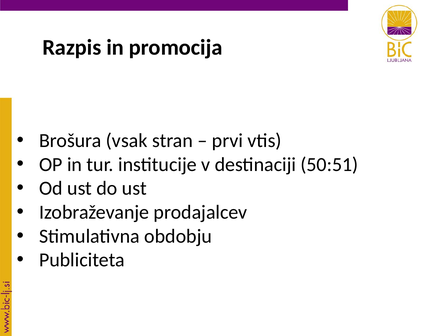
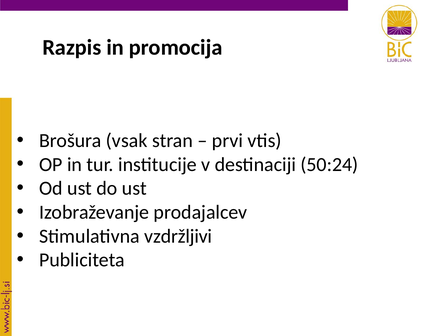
50:51: 50:51 -> 50:24 (329, 164)
obdobju: obdobju -> vzdržljivi (178, 236)
